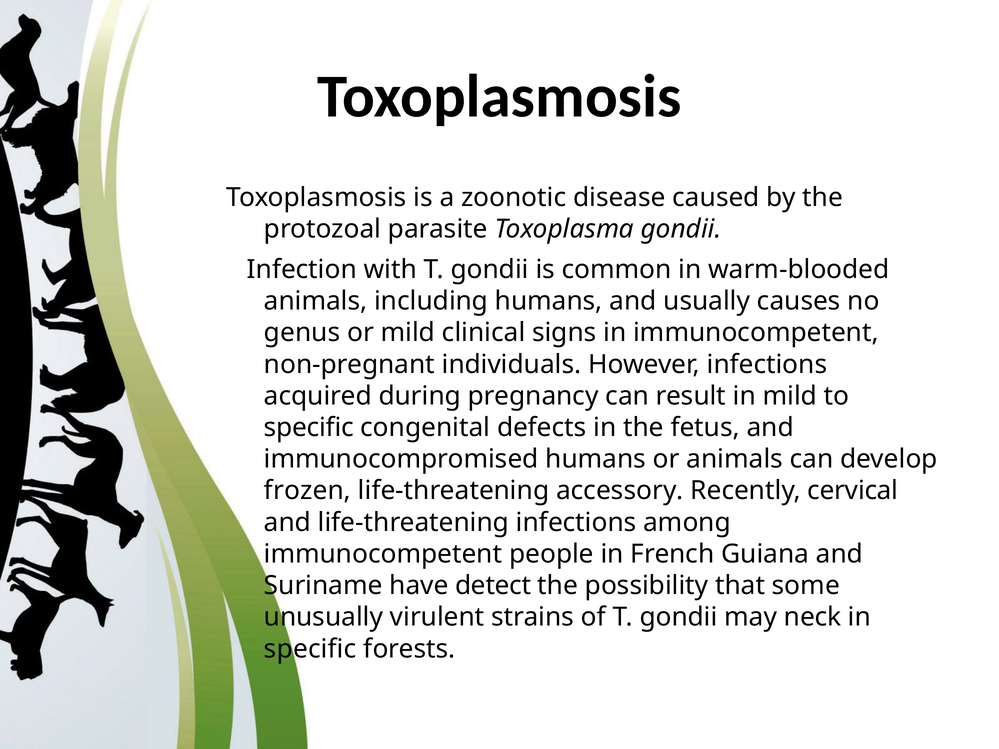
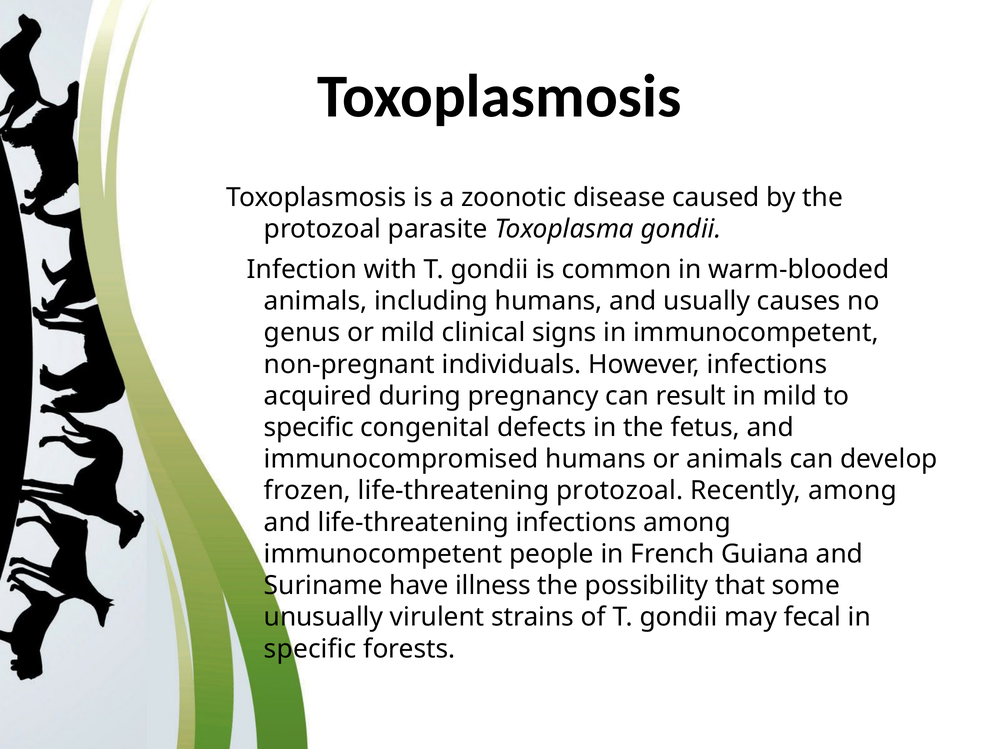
life-threatening accessory: accessory -> protozoal (620, 491)
Recently cervical: cervical -> among (852, 491)
detect: detect -> illness (493, 586)
neck: neck -> fecal (813, 617)
